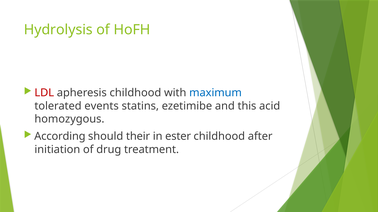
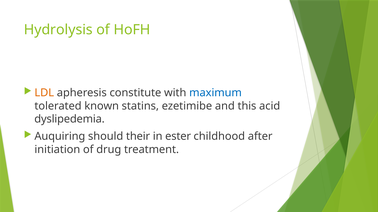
LDL colour: red -> orange (44, 93)
apheresis childhood: childhood -> constitute (135, 93)
events: events -> known (102, 106)
homozygous: homozygous -> dyslipedemia (70, 119)
According: According -> Auquiring (60, 137)
